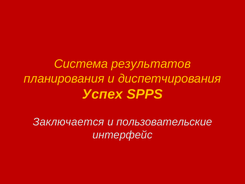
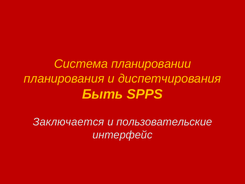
результатов: результатов -> планировании (151, 64)
Успех: Успех -> Быть (103, 94)
